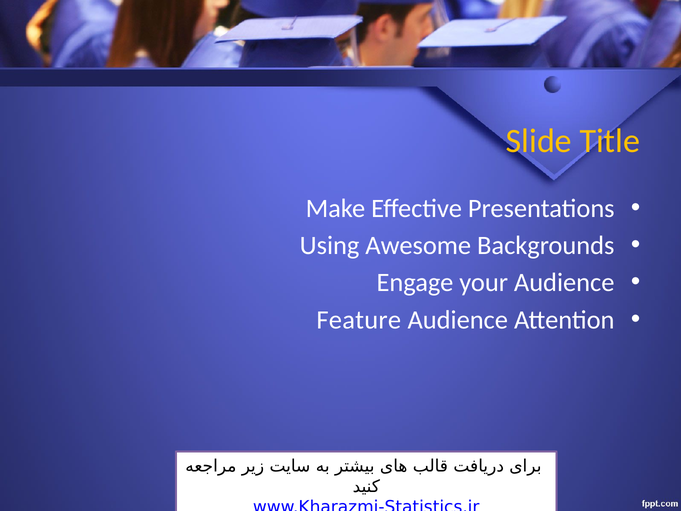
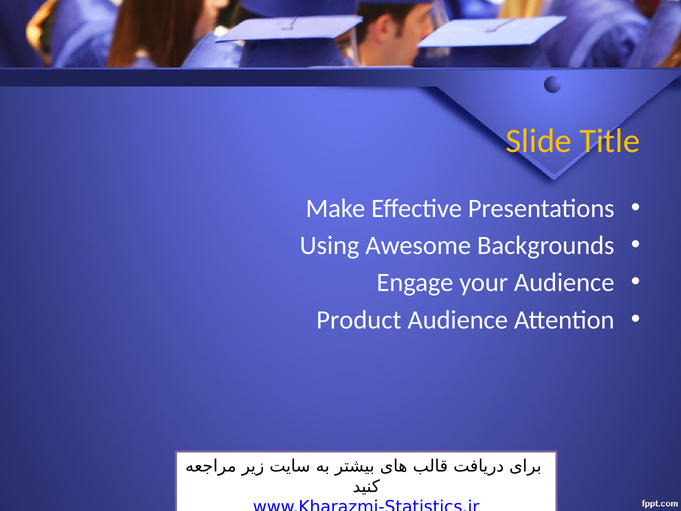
Feature: Feature -> Product (359, 320)
